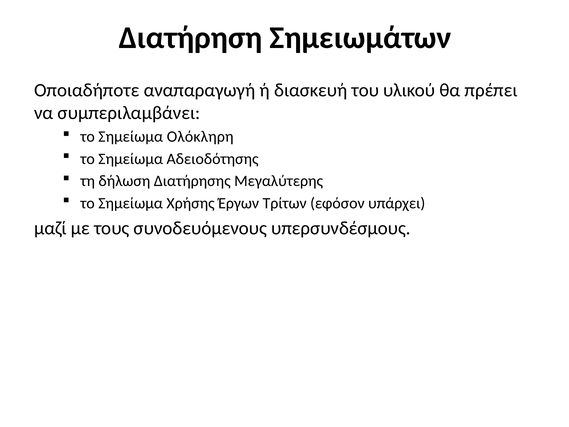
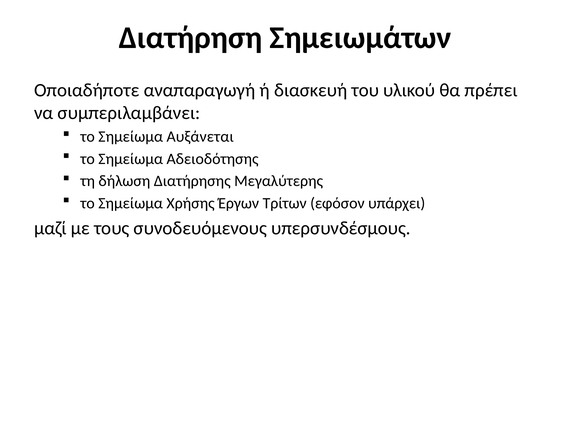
Ολόκληρη: Ολόκληρη -> Αυξάνεται (200, 137)
